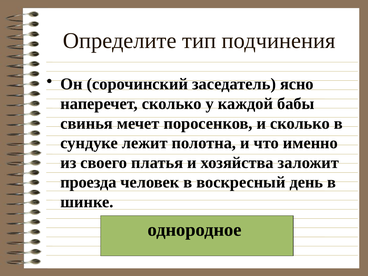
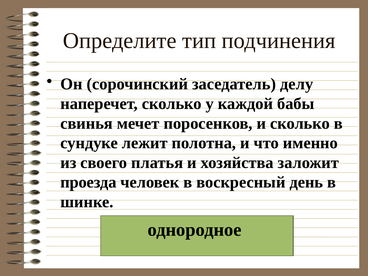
ясно: ясно -> делу (297, 84)
